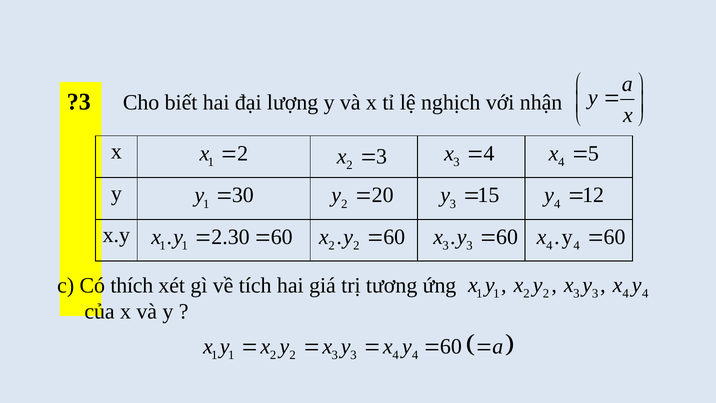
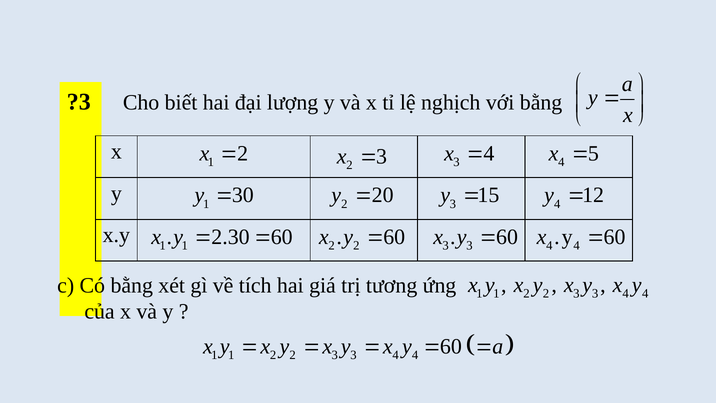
với nhận: nhận -> bằng (541, 102)
Có thích: thích -> bằng (132, 285)
